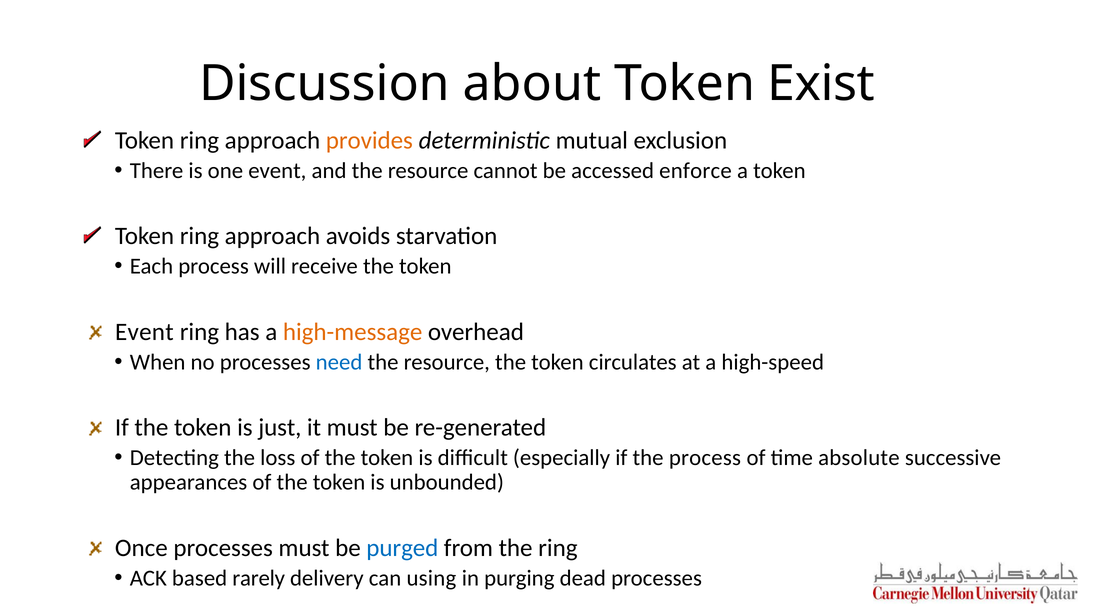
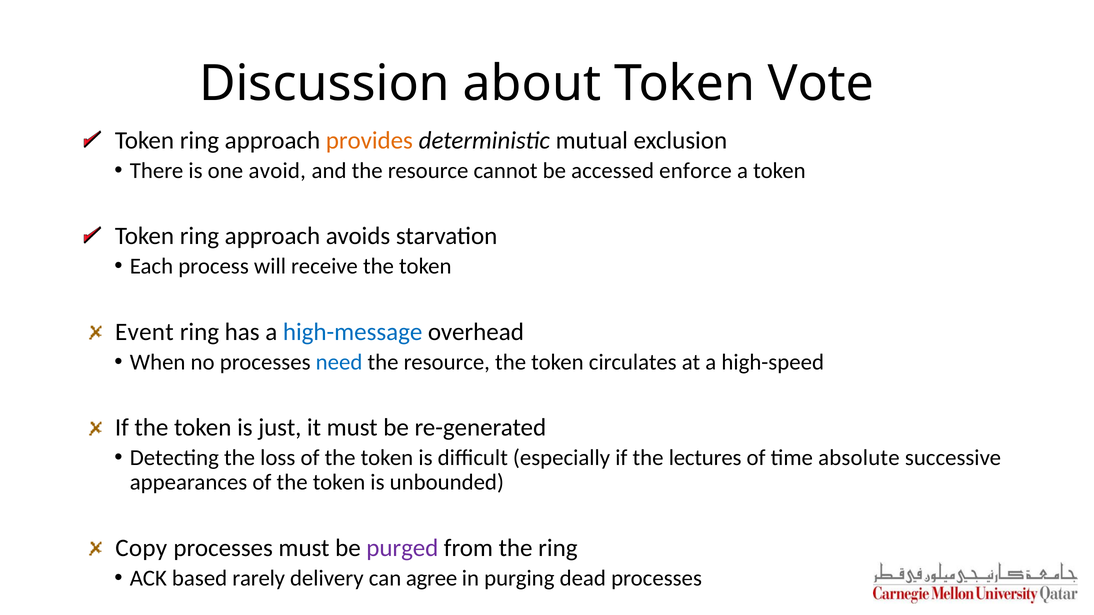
Exist: Exist -> Vote (821, 84)
one event: event -> avoid (277, 171)
high-message colour: orange -> blue (353, 332)
the process: process -> lectures (705, 458)
Once: Once -> Copy (141, 548)
purged colour: blue -> purple (402, 548)
using: using -> agree (432, 579)
